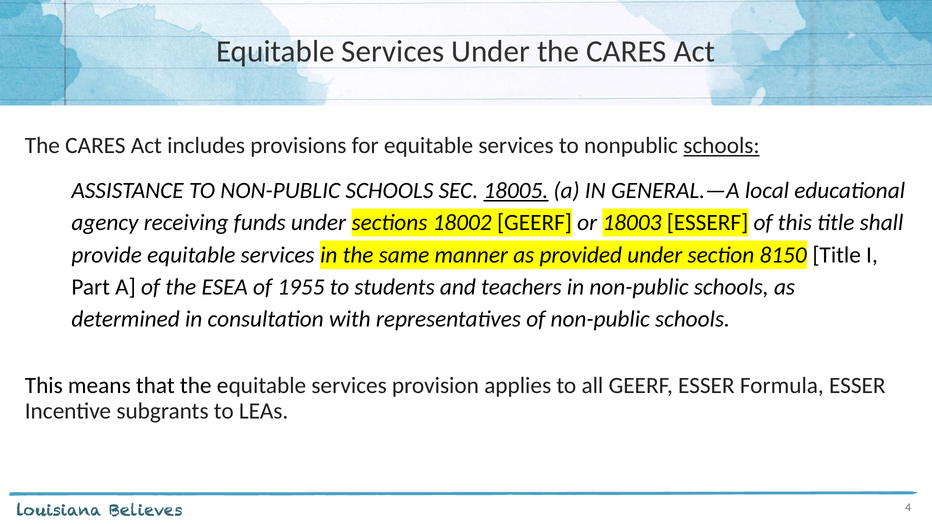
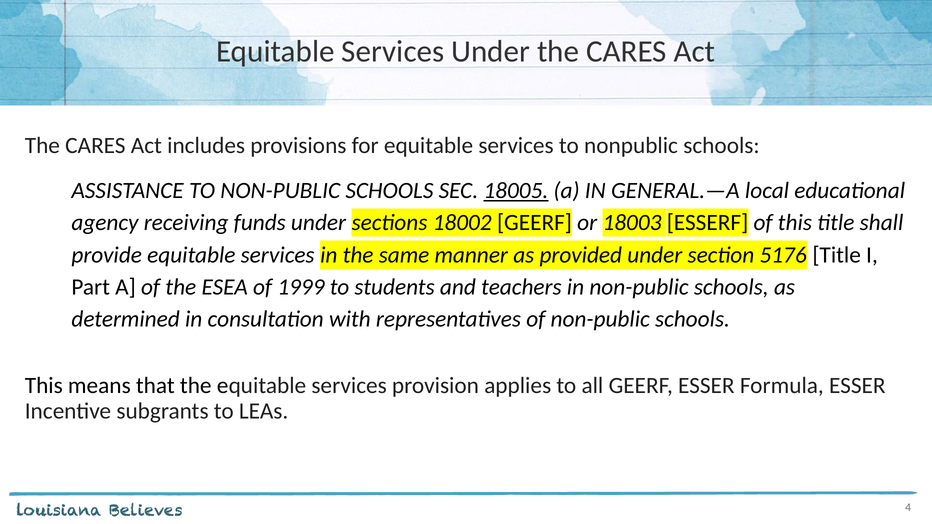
schools underline: present -> none (722, 146)
8150: 8150 -> 5176 (783, 255)
1955: 1955 -> 1999 (301, 287)
